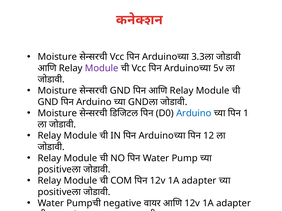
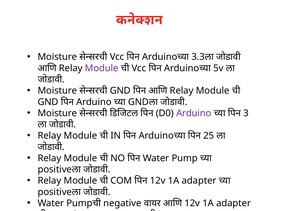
Arduino colour: blue -> purple (194, 113)
1: 1 -> 3 (246, 113)
12: 12 -> 25 (209, 136)
